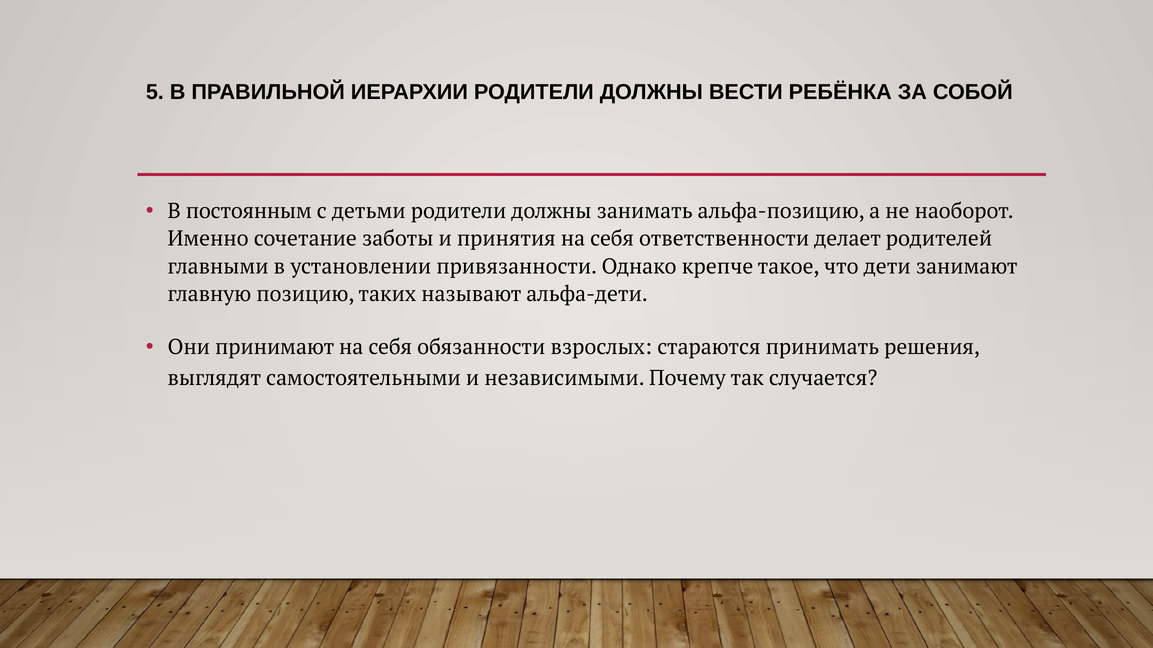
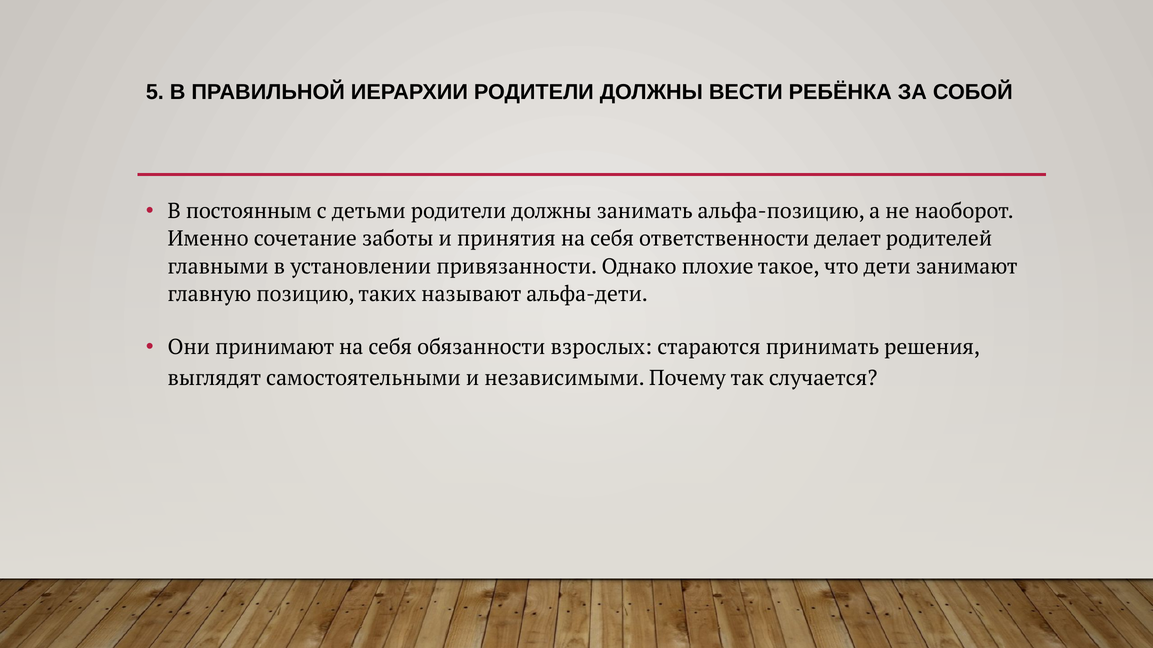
крепче: крепче -> плохие (718, 267)
